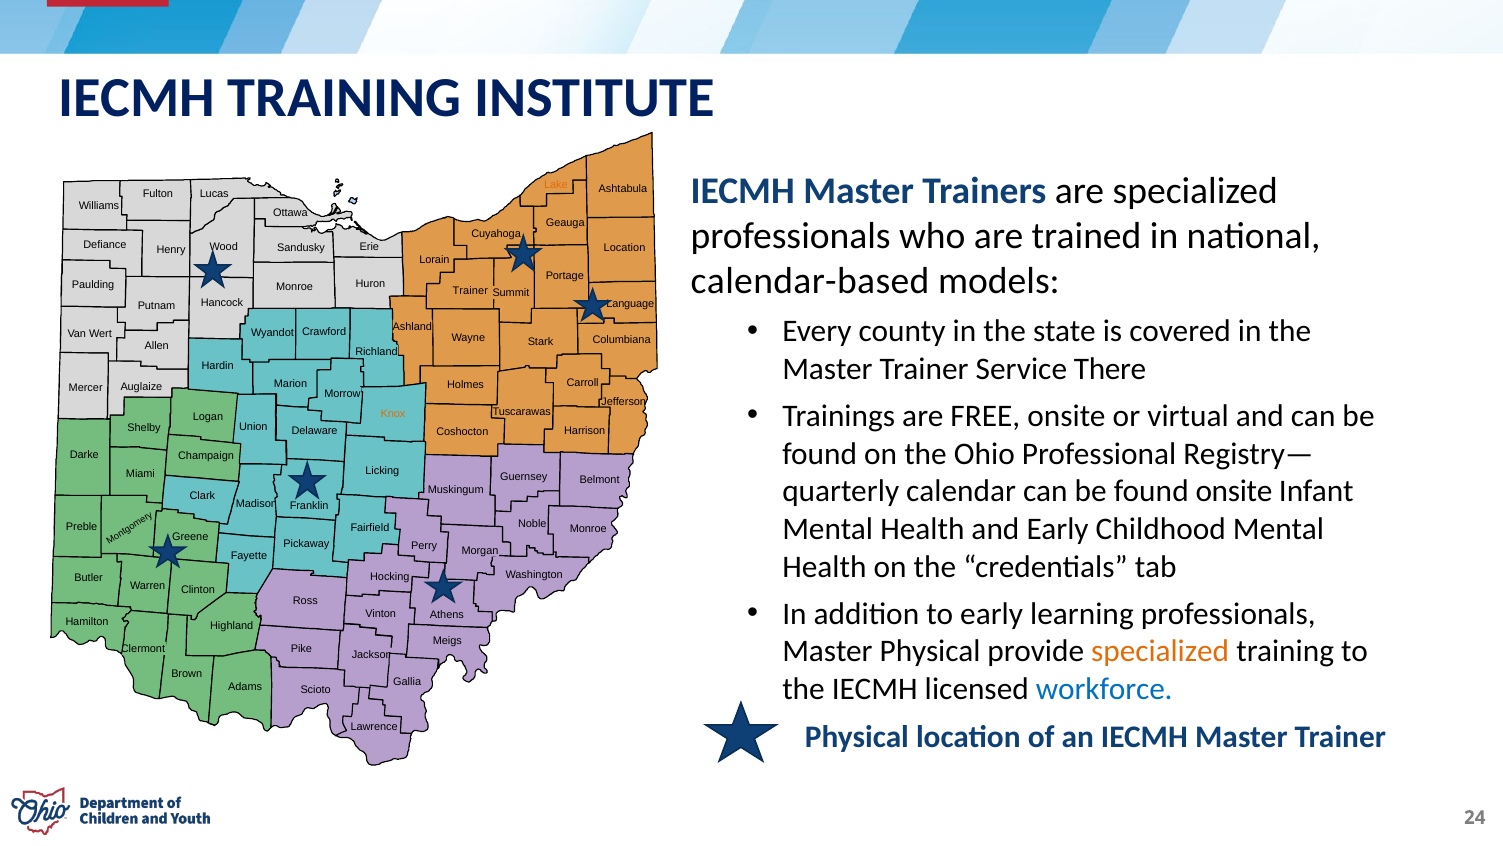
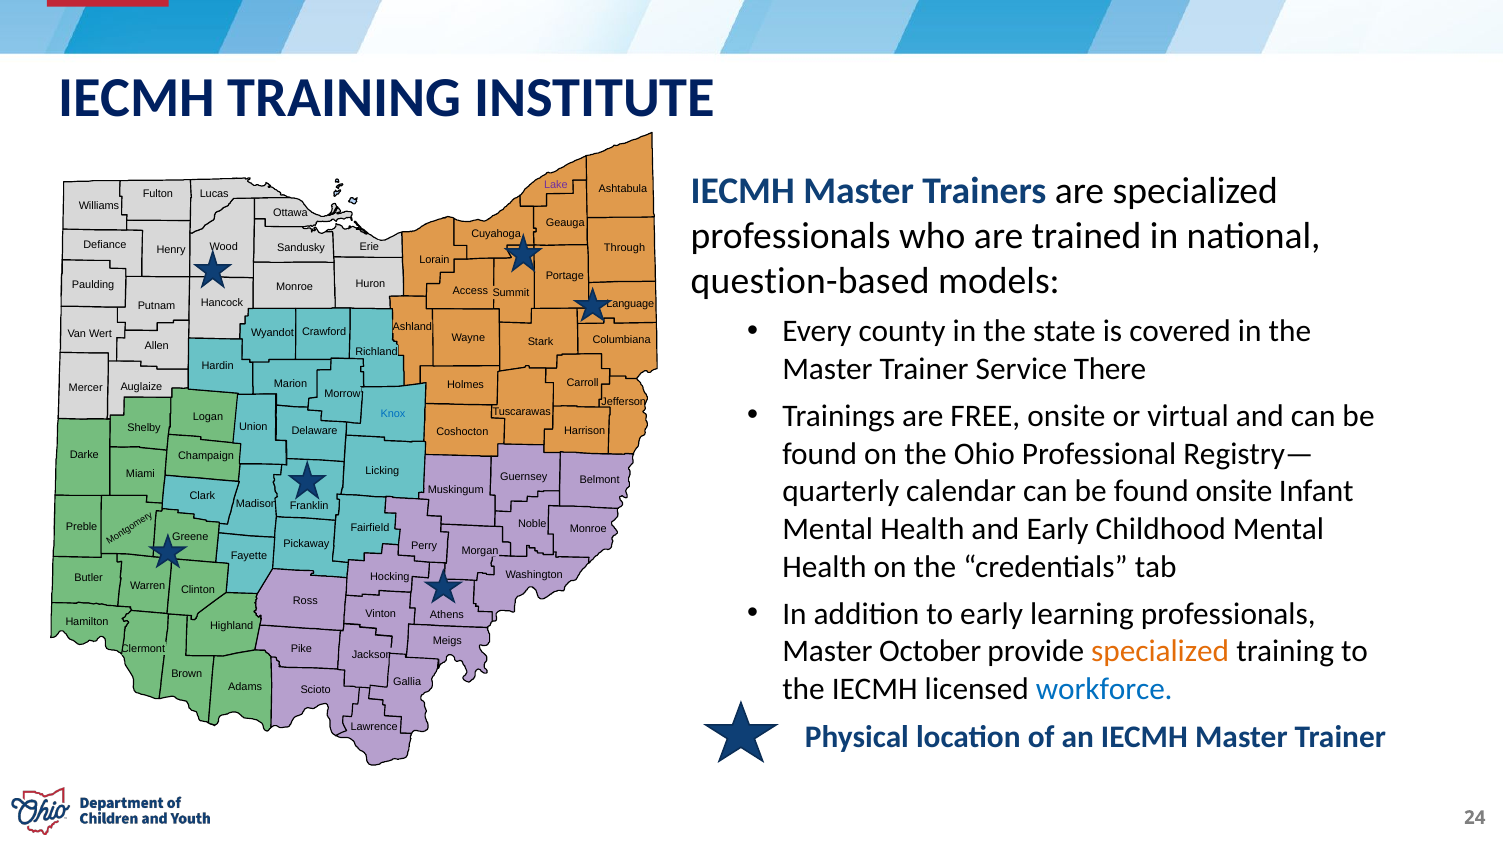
Lake colour: orange -> purple (556, 185)
Location: Location -> Through (624, 248)
calendar-based: calendar-based -> question-based (810, 281)
Trainer: Trainer -> Access (470, 291)
Knox colour: orange -> blue (393, 414)
Master Physical: Physical -> October (930, 651)
